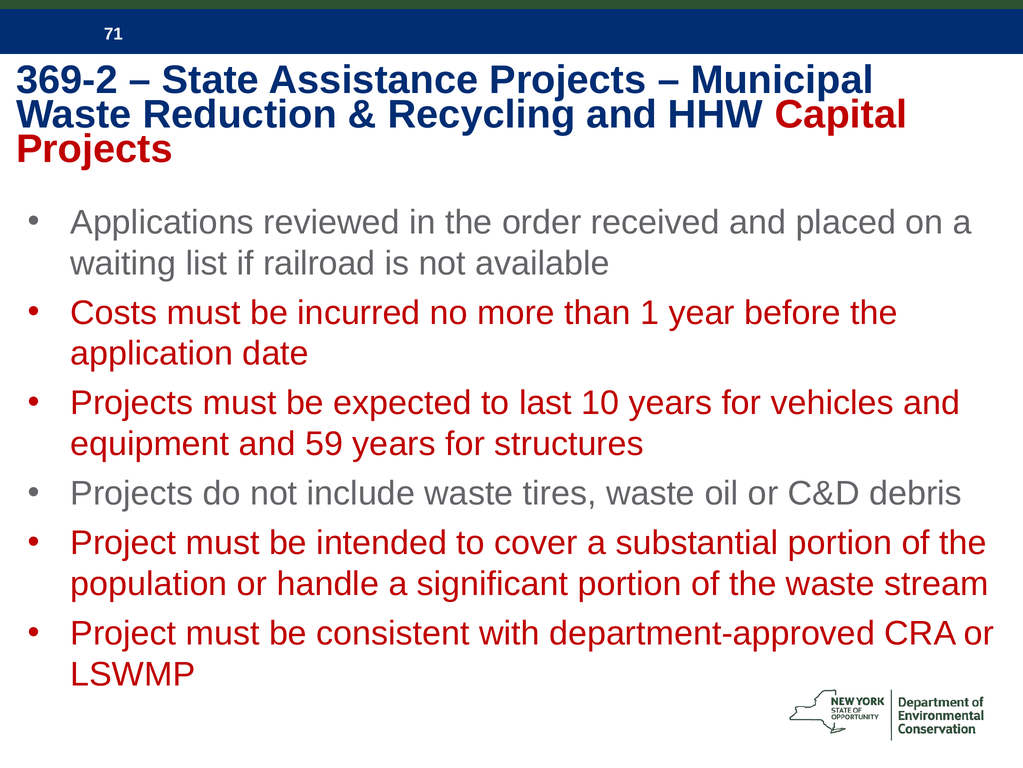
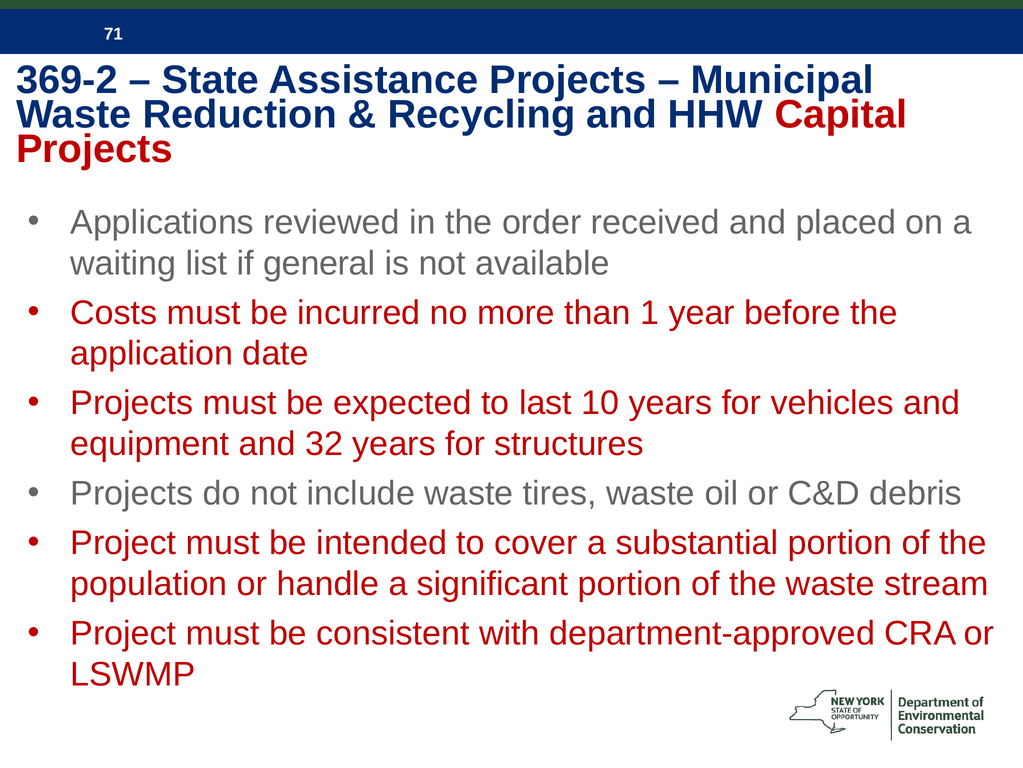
railroad: railroad -> general (319, 263)
59: 59 -> 32 (324, 444)
